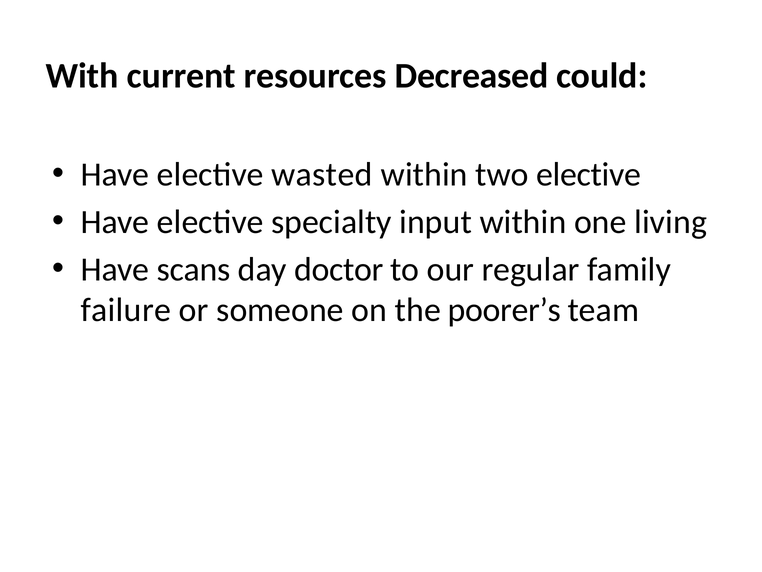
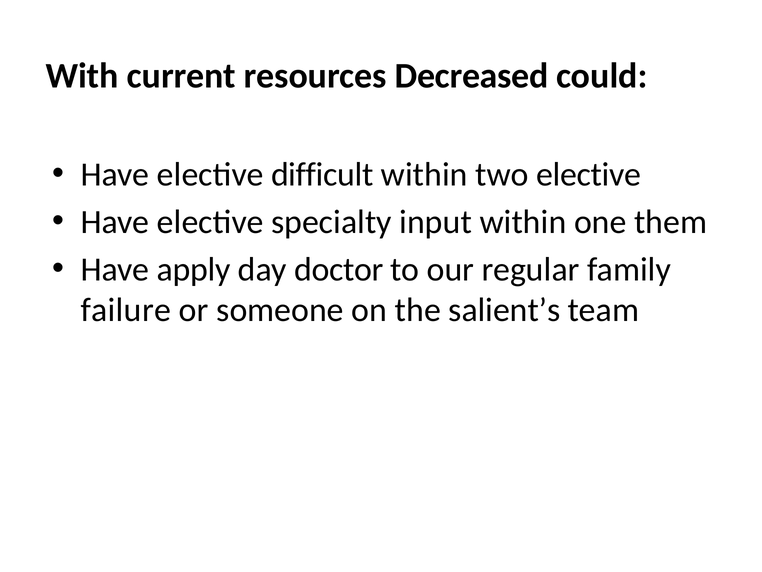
wasted: wasted -> difficult (322, 174)
living: living -> them (671, 222)
scans: scans -> apply (194, 269)
poorer’s: poorer’s -> salient’s (504, 310)
